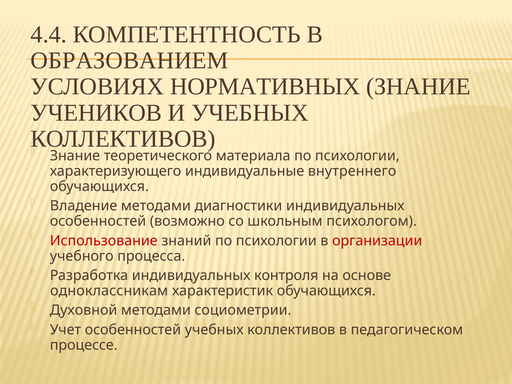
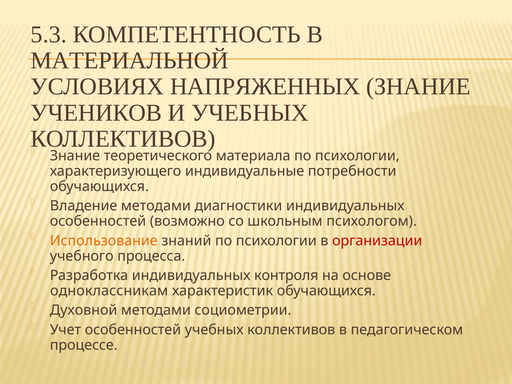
4.4: 4.4 -> 5.3 (49, 34)
ОБРАЗОВАНИЕМ: ОБРАЗОВАНИЕМ -> МАТЕРИАЛЬНОЙ (130, 61)
НОРМАТИВНЫХ: НОРМАТИВНЫХ -> НАПРЯЖЕННЫХ (265, 87)
внутреннего: внутреннего -> потребности (352, 171)
Использование colour: red -> orange (104, 241)
